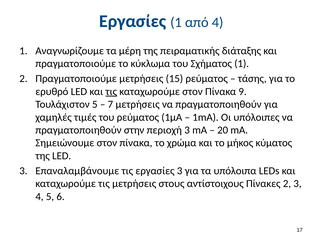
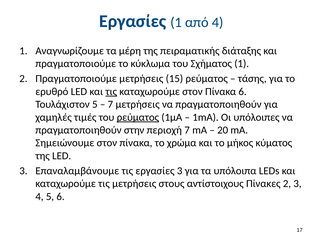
Πίνακα 9: 9 -> 6 (243, 92)
ρεύματος underline: none -> present (138, 117)
περιοχή 3: 3 -> 7 (187, 130)
